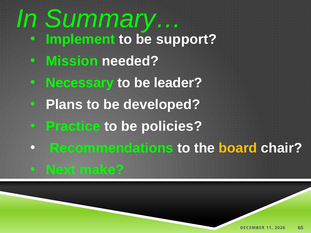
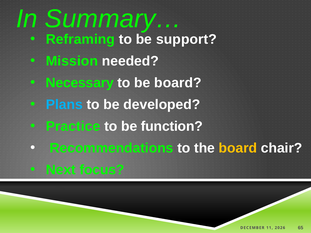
Implement: Implement -> Reframing (80, 39)
be leader: leader -> board (178, 83)
Plans colour: white -> light blue (64, 105)
policies: policies -> function (172, 126)
make: make -> focus (102, 170)
